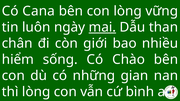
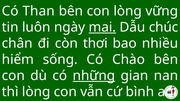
Cana: Cana -> Than (39, 11)
than: than -> chúc (164, 27)
giới: giới -> thơi (95, 43)
những underline: none -> present (94, 76)
